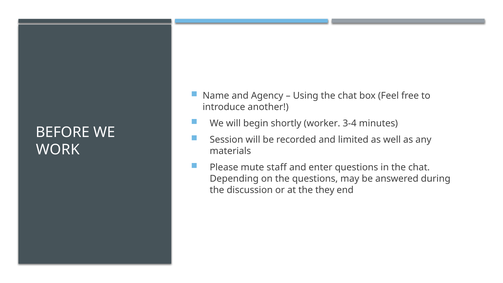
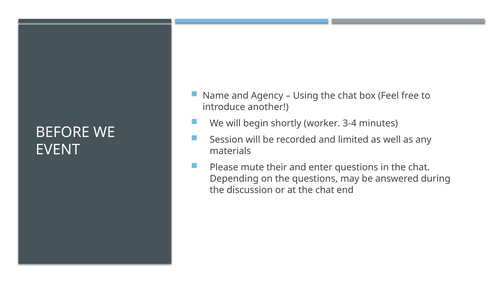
WORK: WORK -> EVENT (58, 150)
staff: staff -> their (277, 167)
at the they: they -> chat (325, 190)
